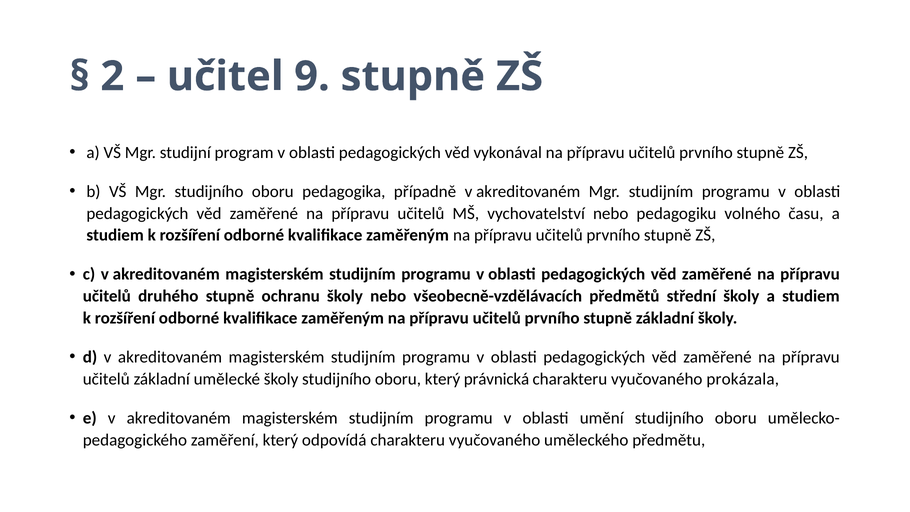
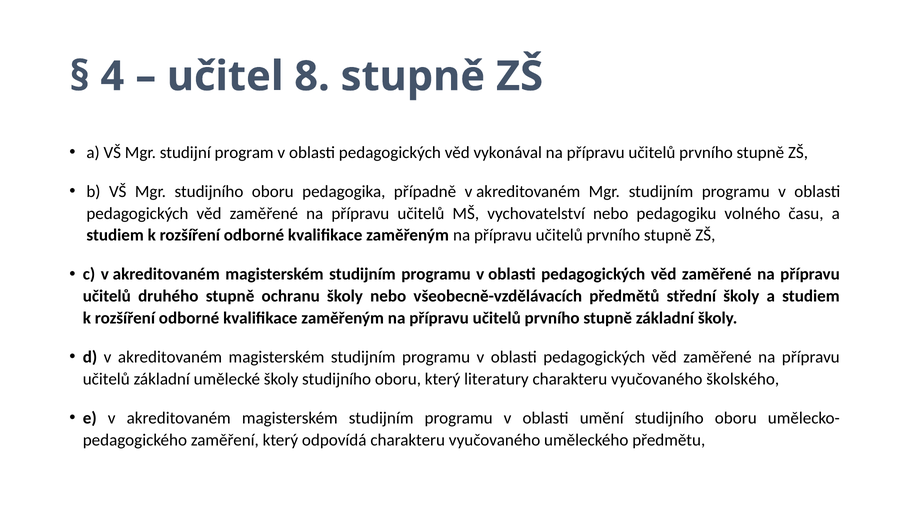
2: 2 -> 4 (112, 76)
9: 9 -> 8 (312, 76)
právnická: právnická -> literatury (496, 379)
prokázala: prokázala -> školského (743, 379)
